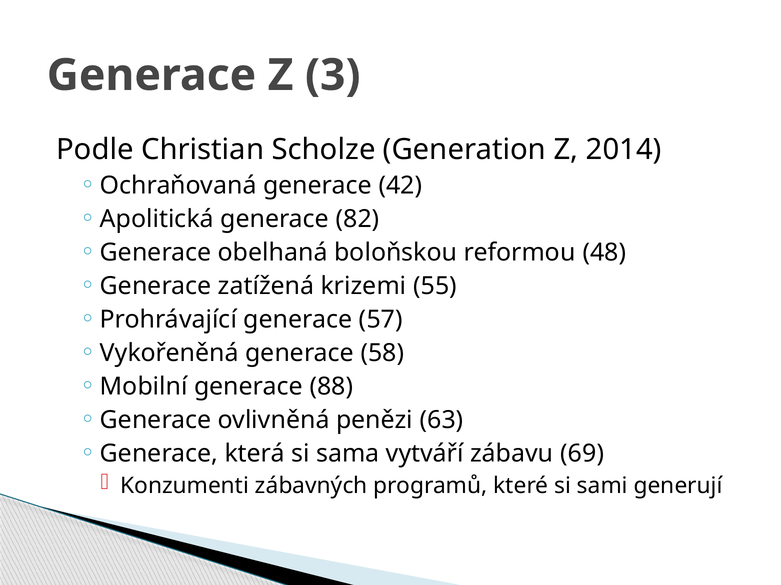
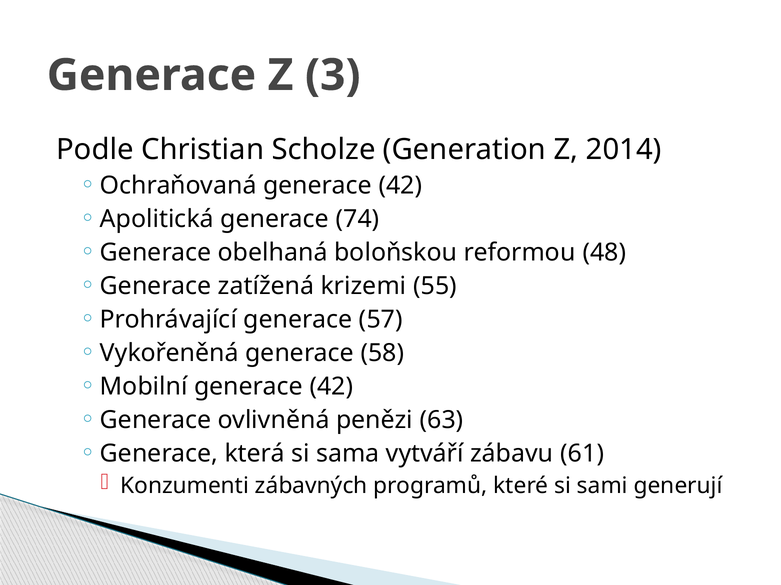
82: 82 -> 74 (358, 219)
Mobilní generace 88: 88 -> 42 (331, 387)
69: 69 -> 61 (582, 454)
